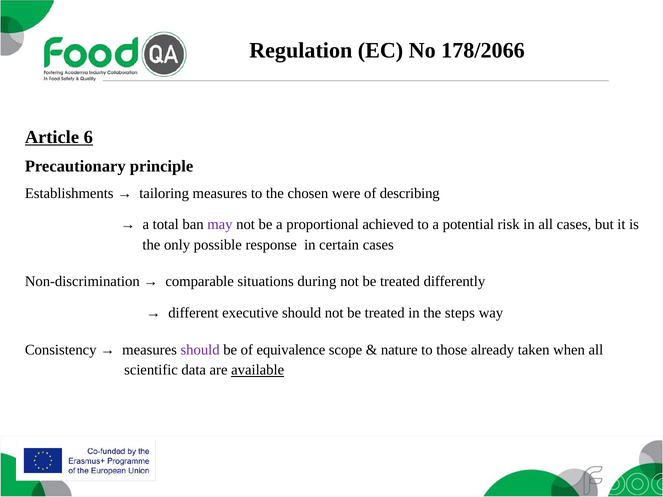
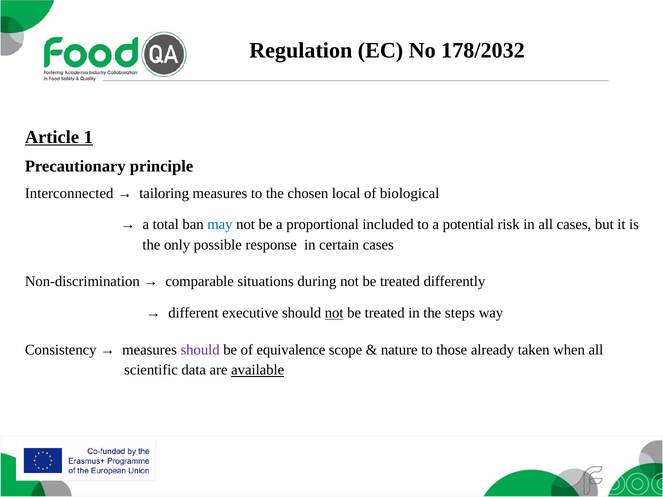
178/2066: 178/2066 -> 178/2032 (483, 50)
6: 6 -> 1 (88, 137)
Establishments: Establishments -> Interconnected (69, 193)
were: were -> local (346, 193)
describing: describing -> biological (410, 193)
may colour: purple -> blue (220, 225)
achieved: achieved -> included (388, 225)
not underline: none -> present (334, 313)
